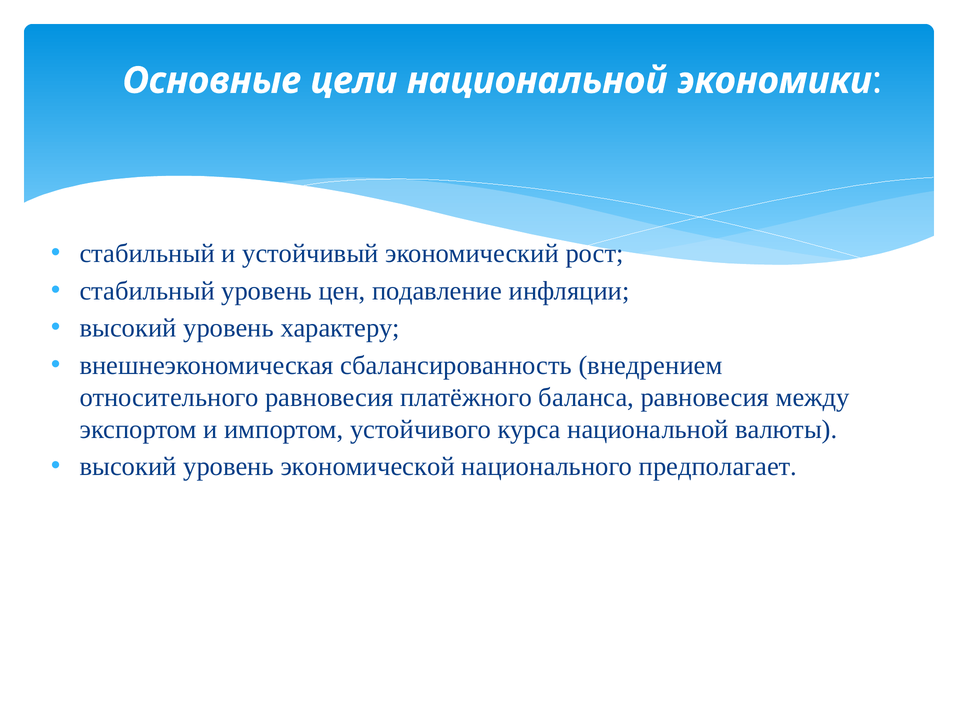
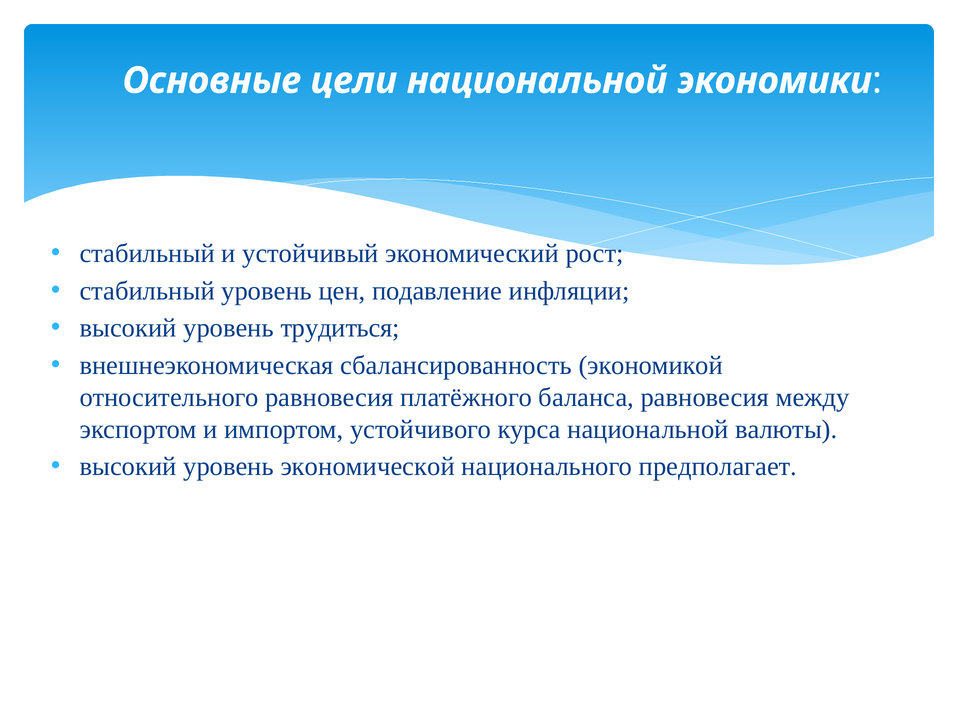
характеру: характеру -> трудиться (340, 328)
внедрением: внедрением -> экономикой (651, 365)
